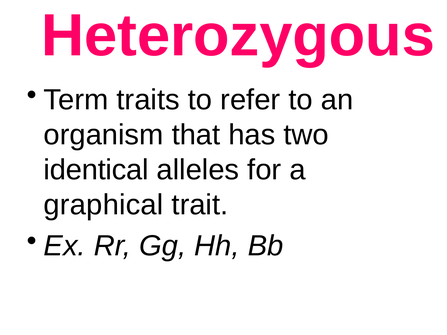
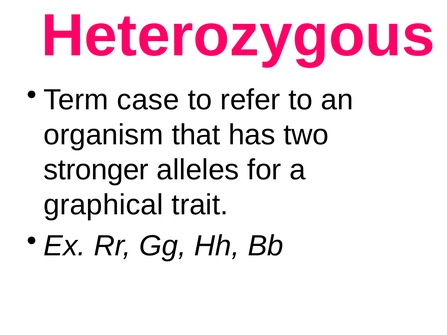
traits: traits -> case (148, 100)
identical: identical -> stronger (96, 170)
